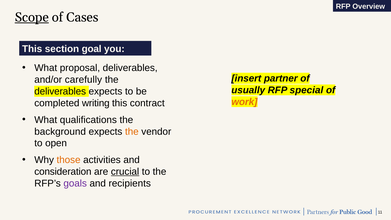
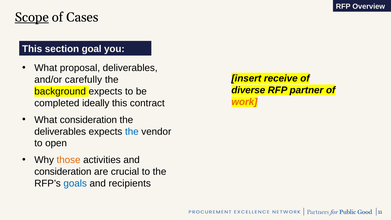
partner: partner -> receive (281, 78)
usually: usually -> diverse (248, 90)
special: special -> partner (307, 90)
deliverables: deliverables -> background (60, 91)
writing: writing -> ideally (96, 103)
What qualifications: qualifications -> consideration (88, 120)
background: background -> deliverables (60, 131)
the colour: orange -> blue (132, 131)
crucial underline: present -> none (125, 172)
goals colour: purple -> blue (75, 183)
